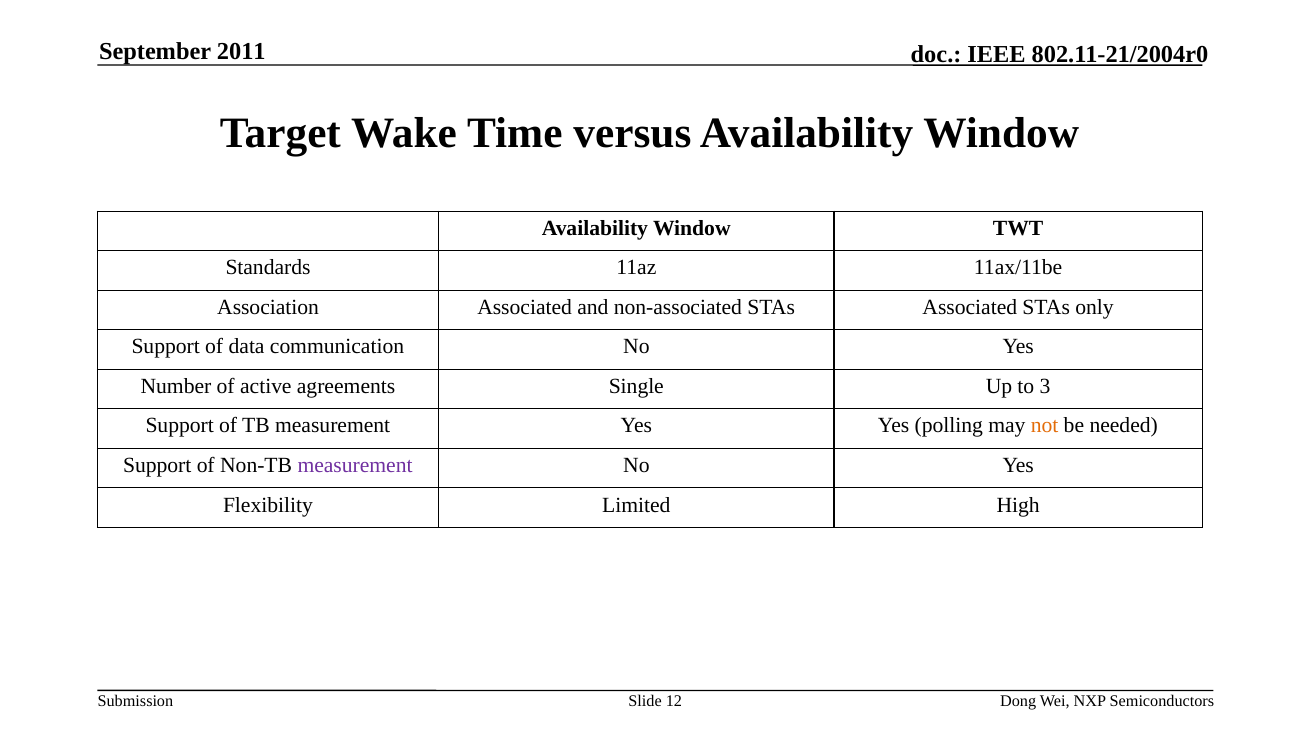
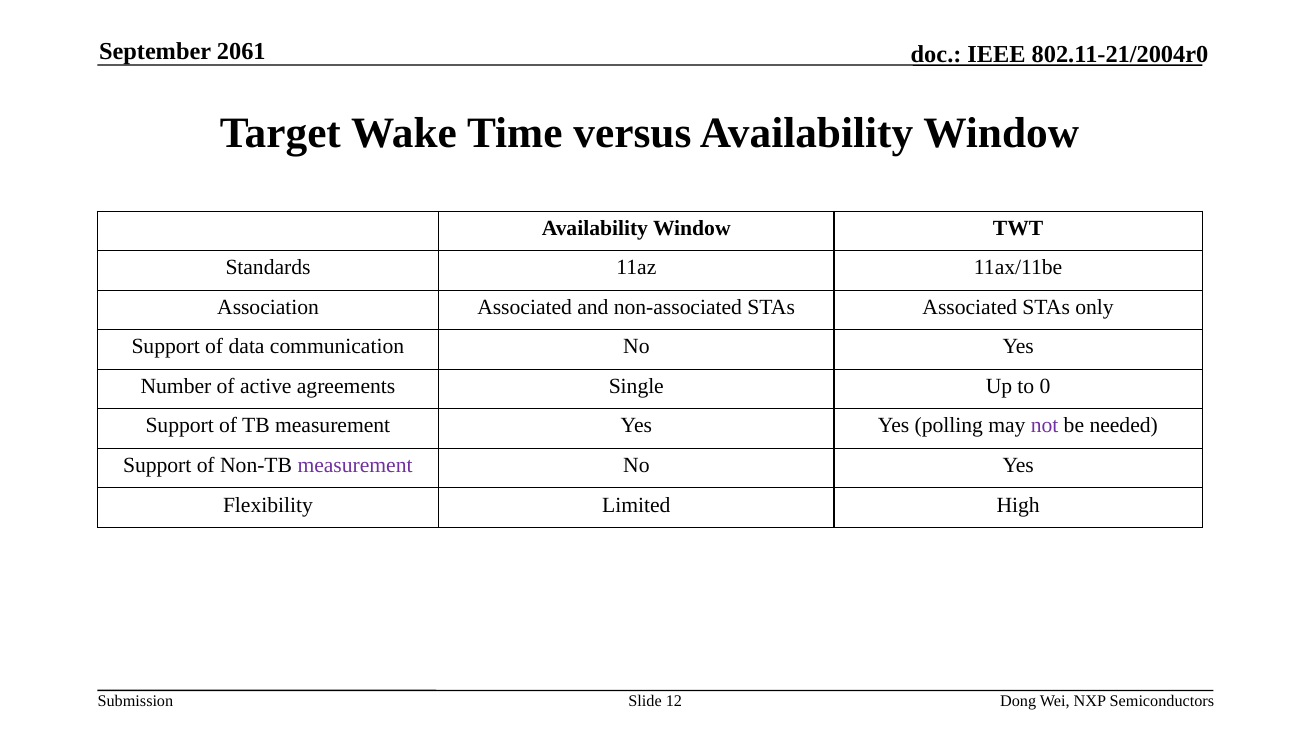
2011: 2011 -> 2061 (241, 52)
3: 3 -> 0 (1045, 386)
not colour: orange -> purple (1045, 426)
